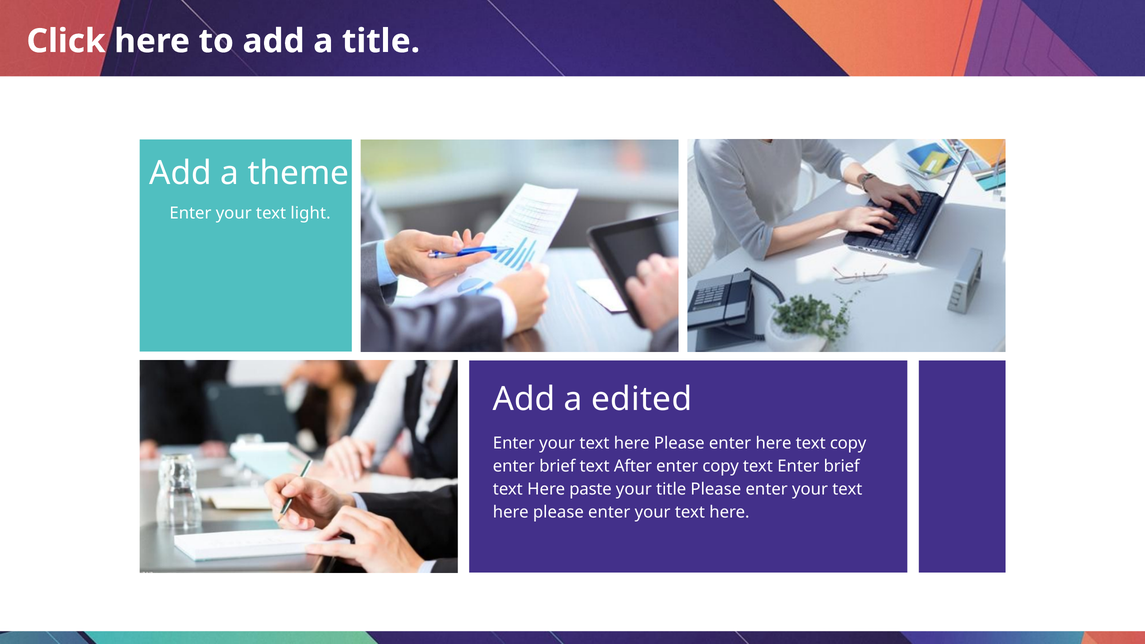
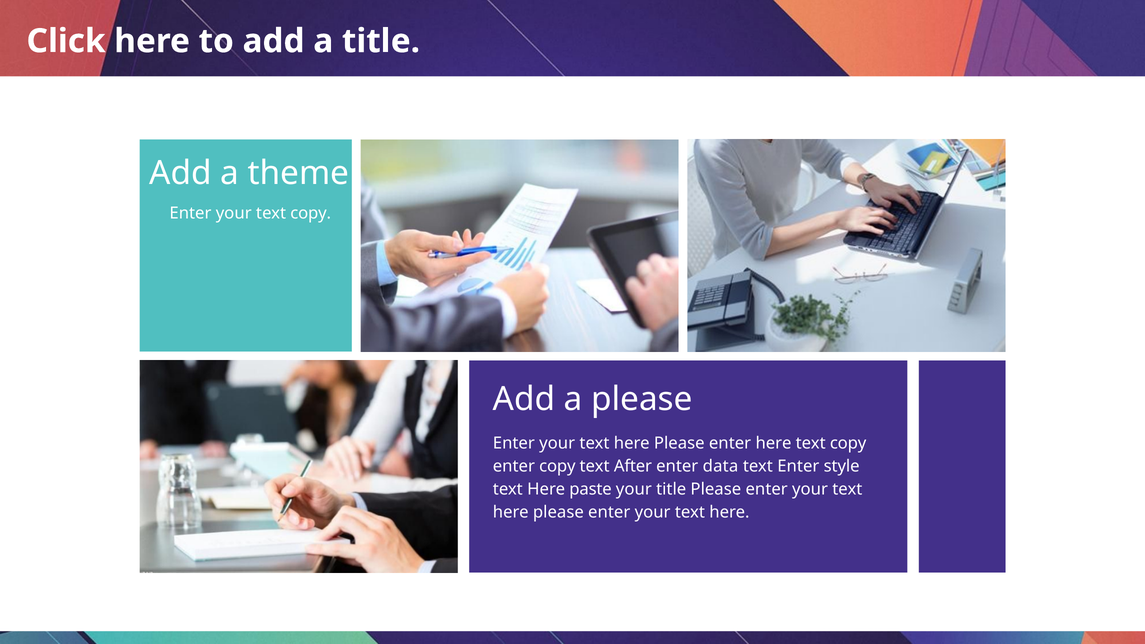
your text light: light -> copy (311, 213)
a edited: edited -> please (642, 399)
brief: brief -> copy (557, 466)
enter copy: copy -> data (721, 466)
text Enter brief: brief -> style (842, 466)
